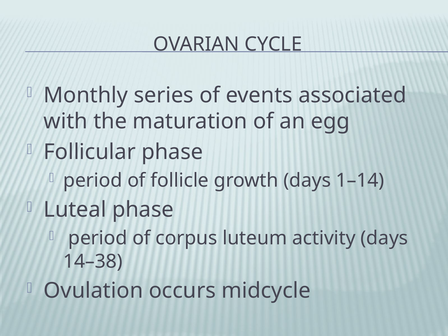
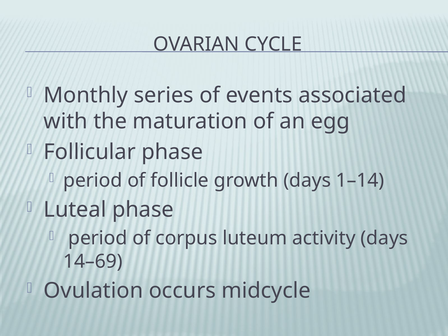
14–38: 14–38 -> 14–69 (93, 261)
